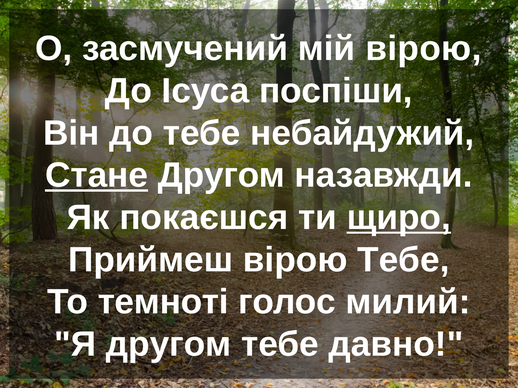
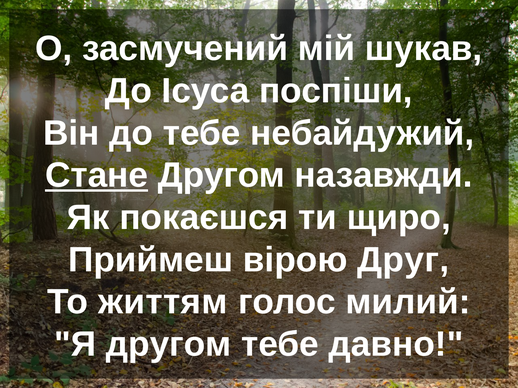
мій вірою: вірою -> шукав (424, 49)
щиро underline: present -> none (399, 218)
вірою Тебе: Тебе -> Друг (403, 260)
темноті: темноті -> життям (163, 302)
